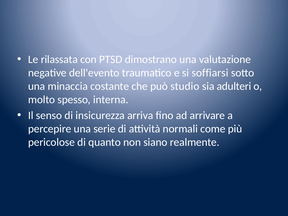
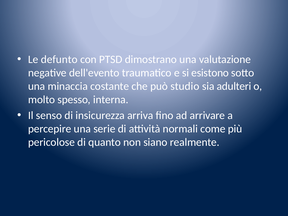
rilassata: rilassata -> defunto (59, 59)
soffiarsi: soffiarsi -> esistono (210, 73)
